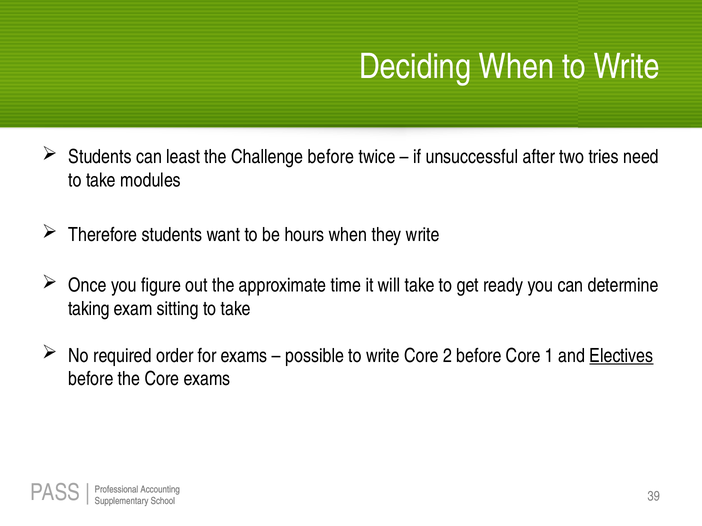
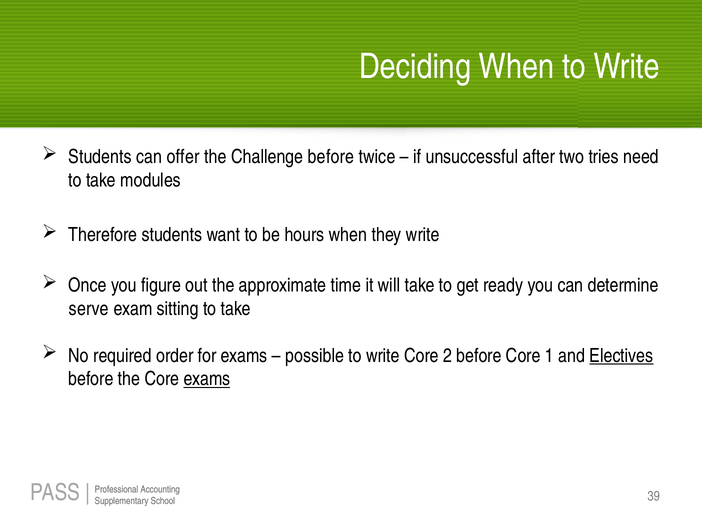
least: least -> offer (183, 157)
taking: taking -> serve (89, 309)
exams underline: none -> present (207, 379)
